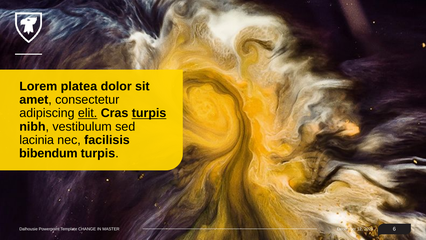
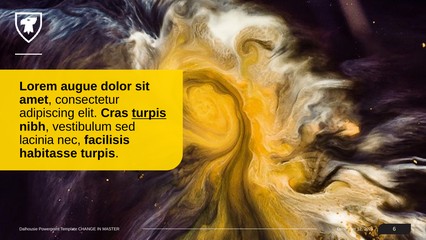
platea: platea -> augue (79, 86)
elit underline: present -> none (88, 113)
bibendum: bibendum -> habitasse (48, 153)
